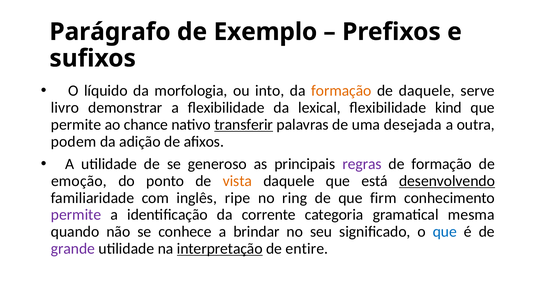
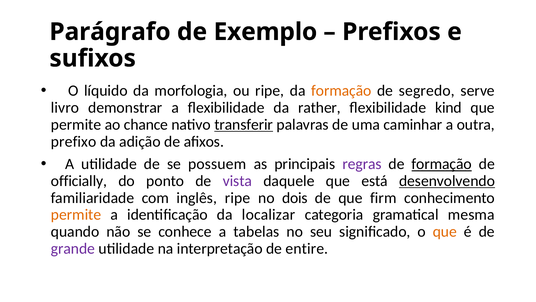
ou into: into -> ripe (270, 91)
de daquele: daquele -> segredo (427, 91)
lexical: lexical -> rather (320, 108)
desejada: desejada -> caminhar (413, 124)
podem: podem -> prefixo (74, 141)
generoso: generoso -> possuem (217, 164)
formação underline: none -> present (442, 164)
emoção: emoção -> officially (79, 181)
vista colour: orange -> purple (237, 181)
ring: ring -> dois (295, 198)
permite colour: purple -> orange (76, 214)
corrente: corrente -> localizar (269, 214)
brindar: brindar -> tabelas (256, 231)
que colour: blue -> orange (445, 231)
interpretação underline: present -> none (220, 248)
